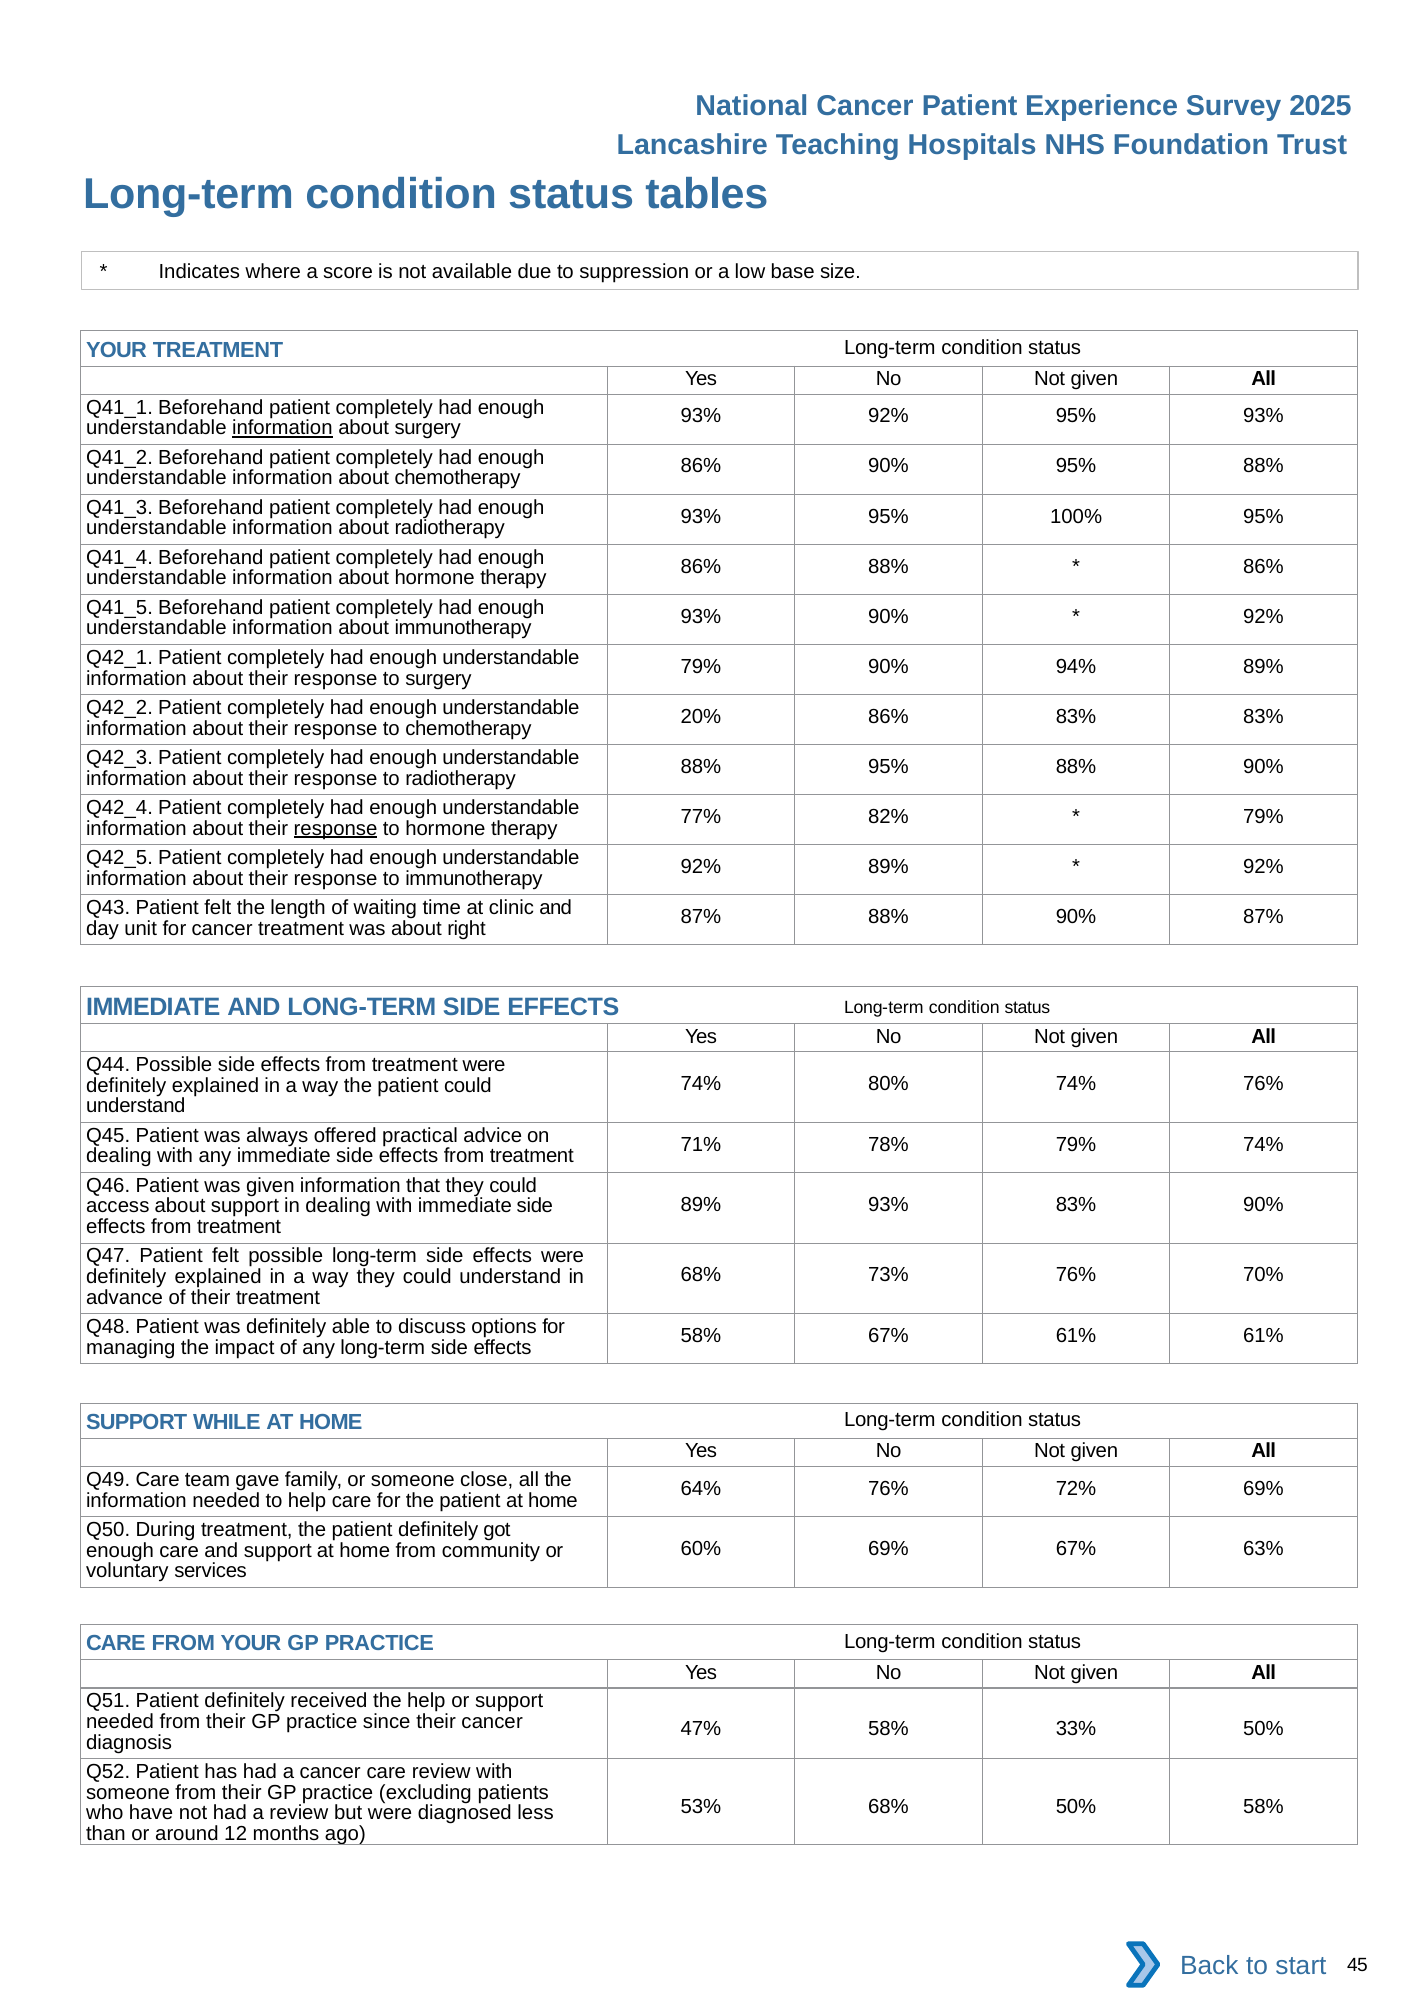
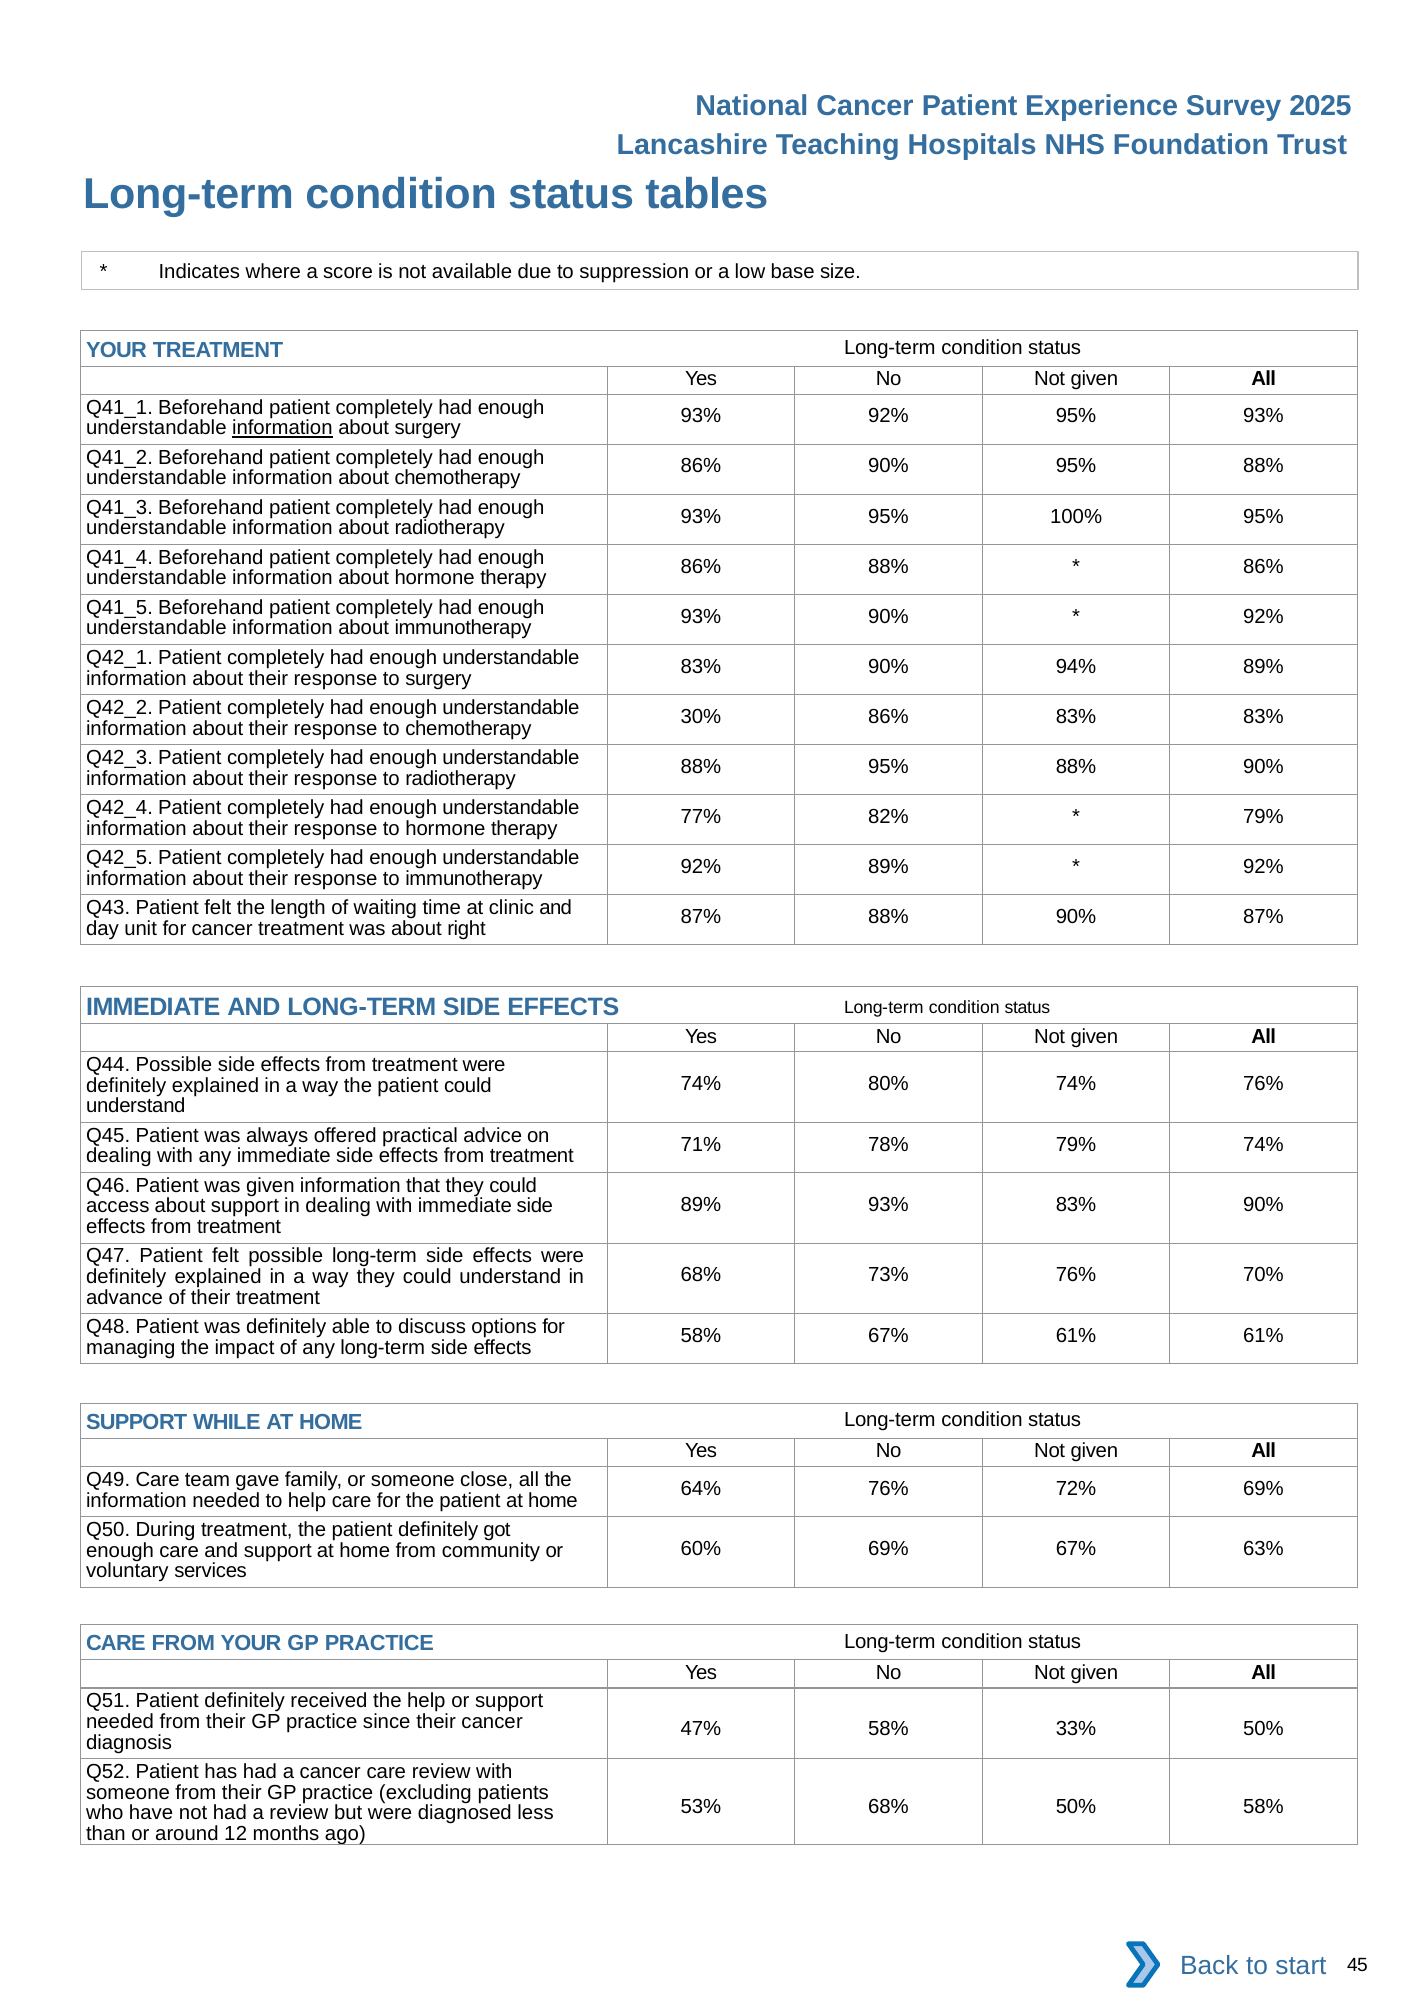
79%: 79% -> 83% (701, 666)
20%: 20% -> 30% (701, 716)
response underline: present -> none (336, 828)
